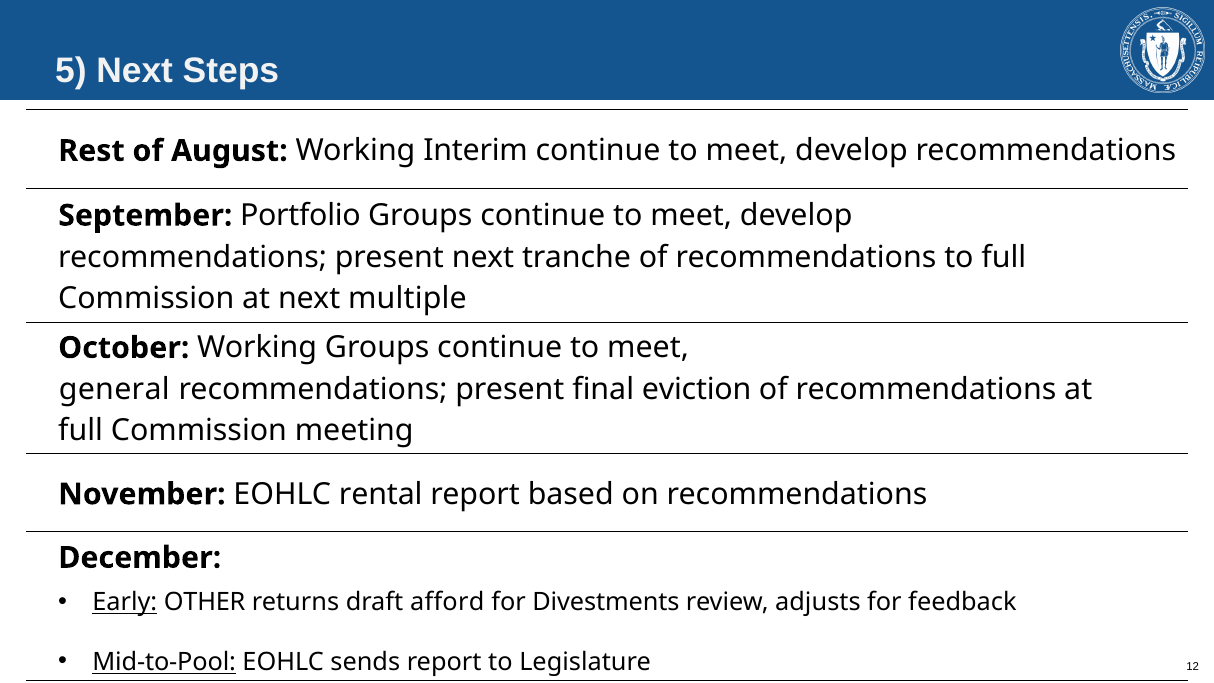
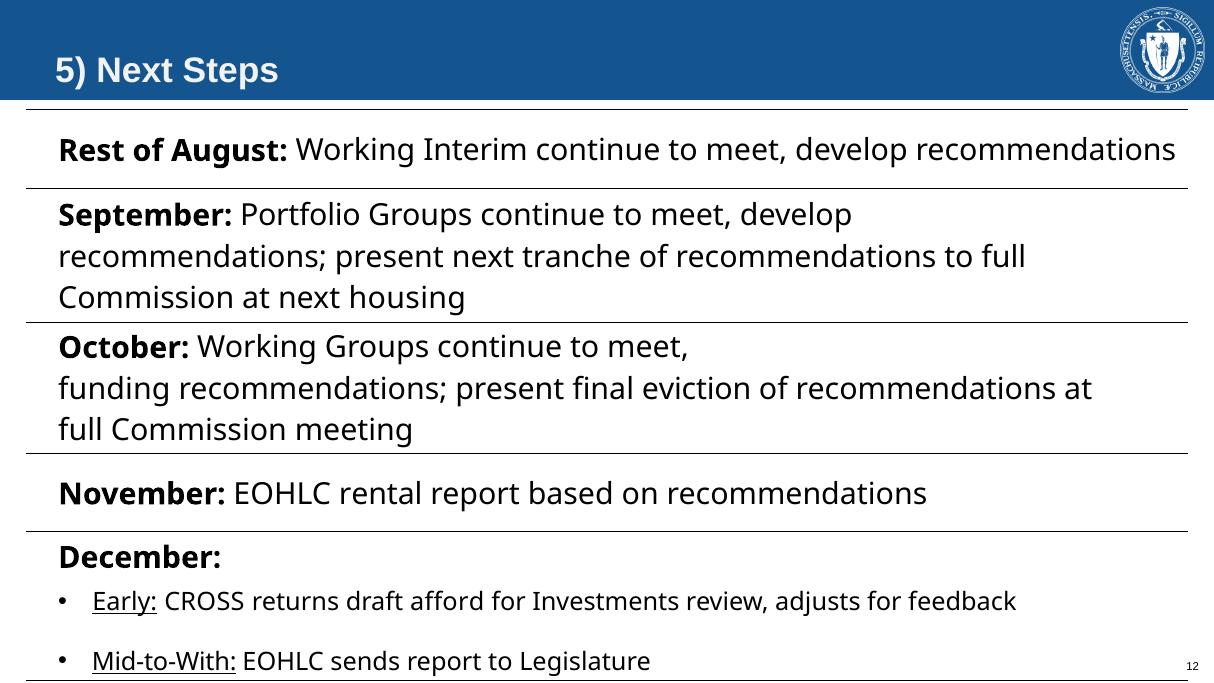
multiple: multiple -> housing (407, 298)
general: general -> funding (114, 389)
OTHER: OTHER -> CROSS (204, 602)
Divestments: Divestments -> Investments (606, 602)
Mid-to-Pool: Mid-to-Pool -> Mid-to-With (164, 662)
